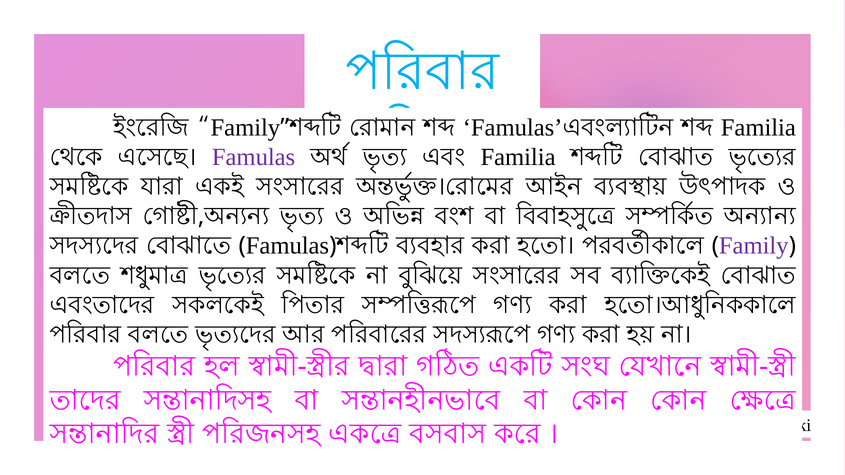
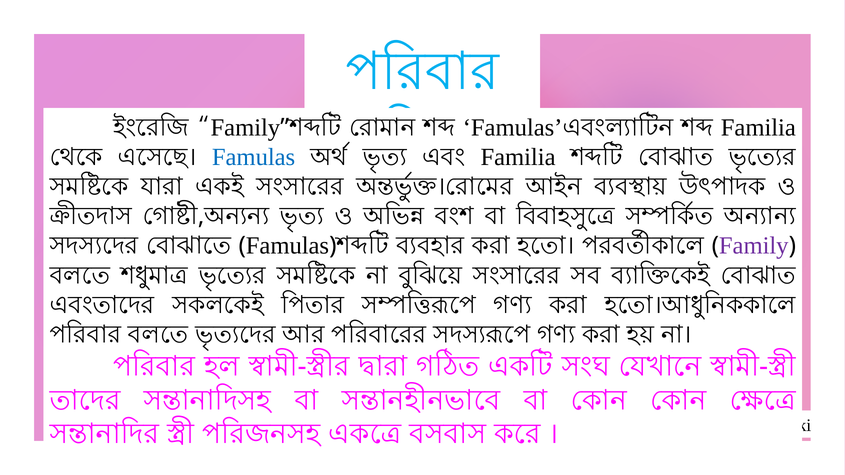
Famulas colour: purple -> blue (254, 157)
